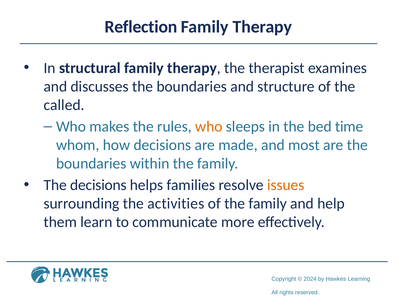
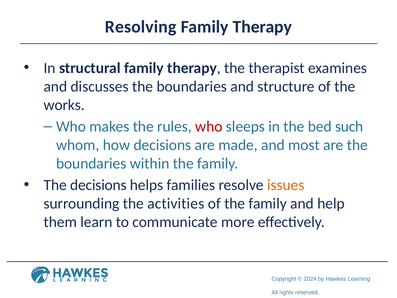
Reflection: Reflection -> Resolving (141, 27)
called: called -> works (64, 105)
who colour: orange -> red (209, 126)
time: time -> such (349, 126)
